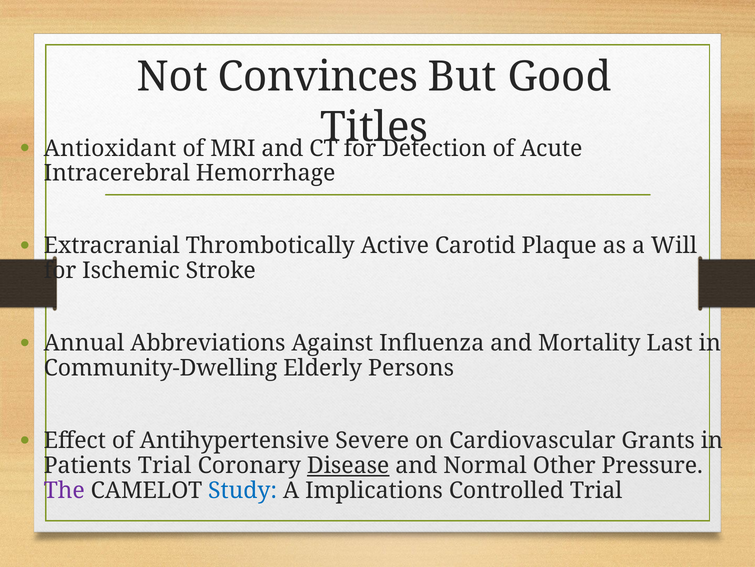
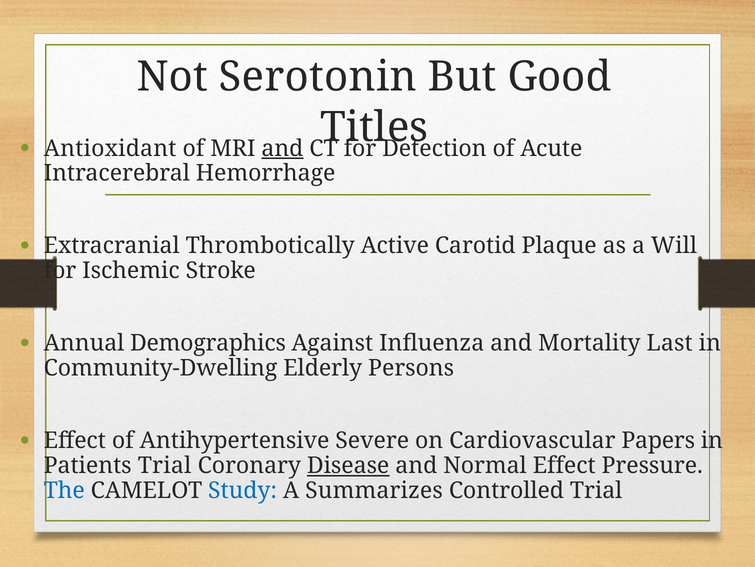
Convinces: Convinces -> Serotonin (318, 77)
and underline: none -> present (282, 148)
Abbreviations: Abbreviations -> Demographics (208, 343)
Grants: Grants -> Papers (658, 440)
Normal Other: Other -> Effect (564, 465)
The colour: purple -> blue (64, 490)
Implications: Implications -> Summarizes (374, 490)
